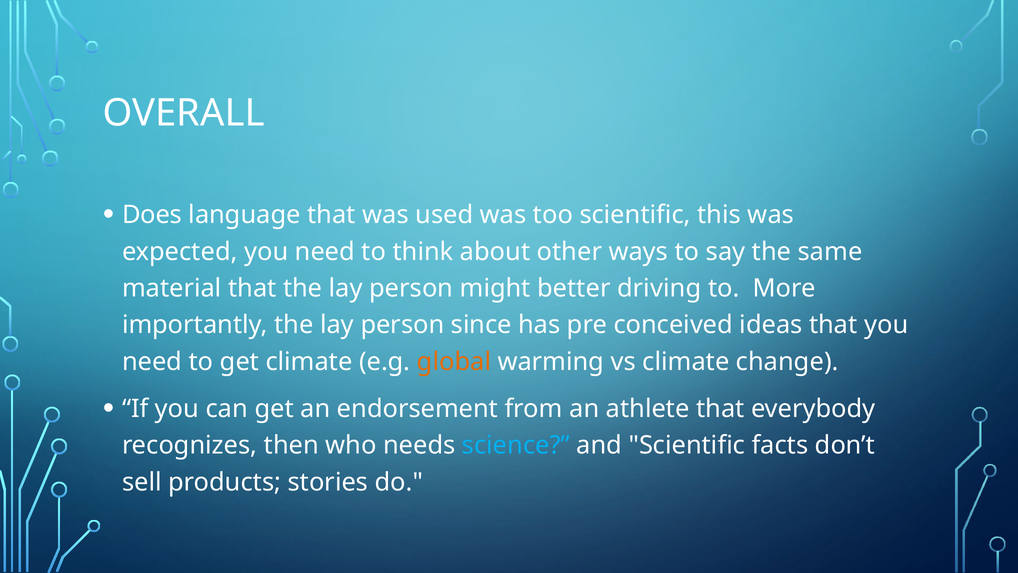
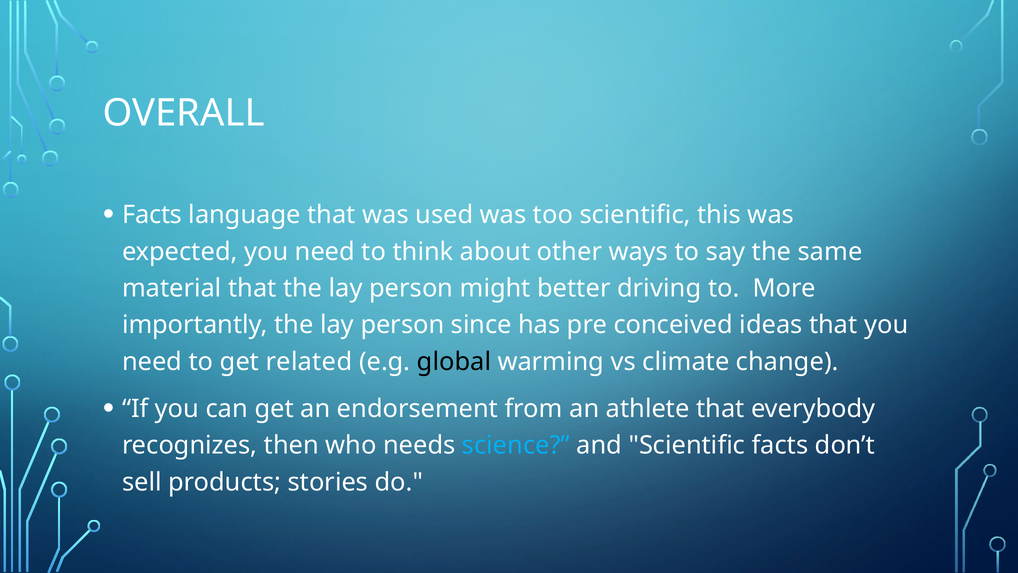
Does: Does -> Facts (152, 215)
get climate: climate -> related (309, 361)
global colour: orange -> black (454, 361)
